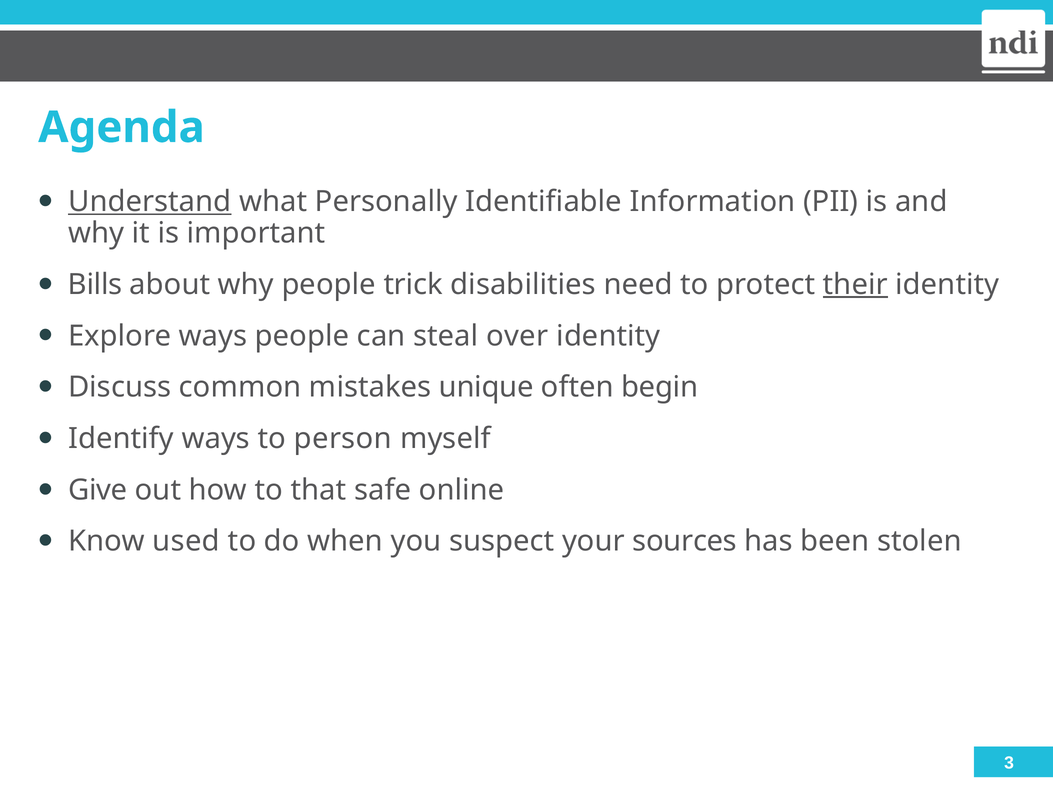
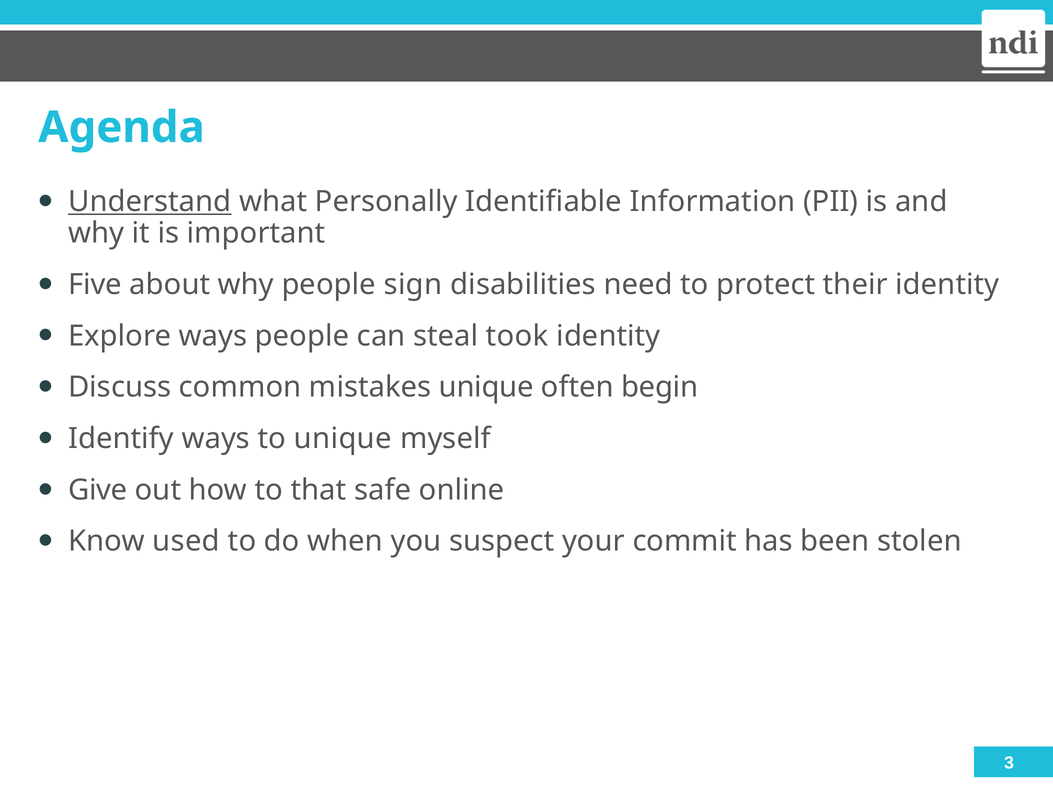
Bills: Bills -> Five (95, 285)
trick: trick -> sign (413, 285)
their underline: present -> none (855, 285)
over: over -> took (517, 336)
to person: person -> unique (343, 439)
sources: sources -> commit (685, 542)
